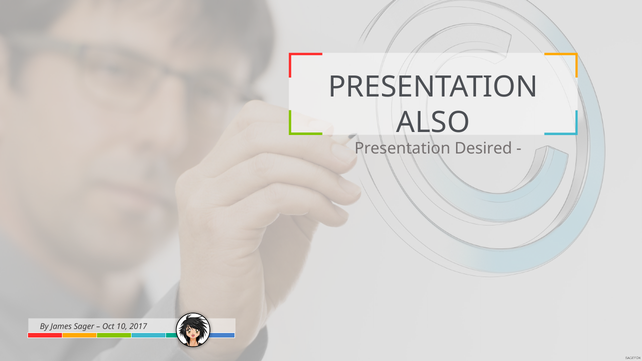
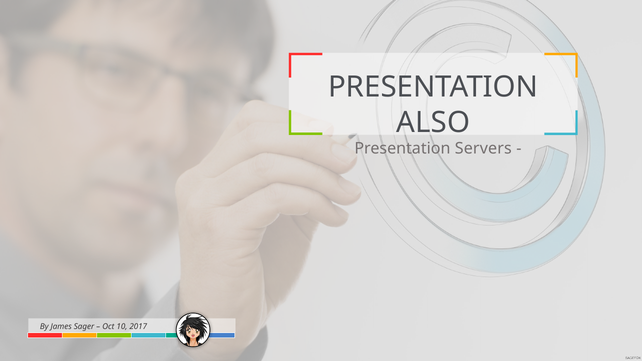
Desired: Desired -> Servers (483, 149)
